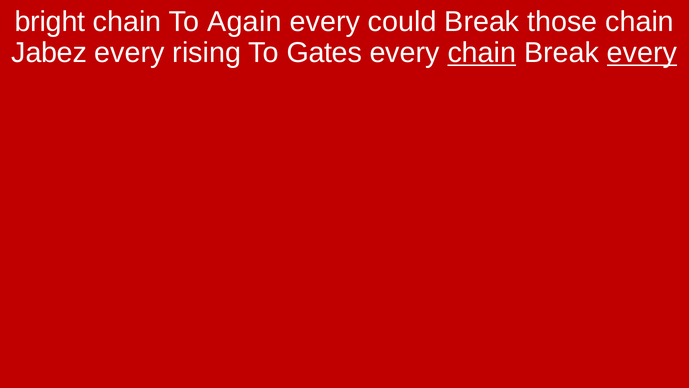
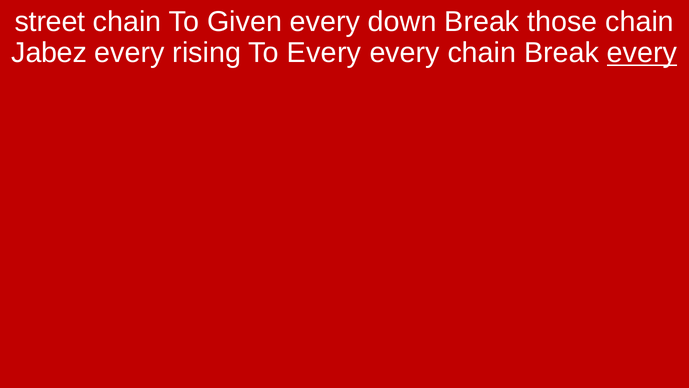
bright: bright -> street (50, 22)
Again: Again -> Given (245, 22)
could: could -> down (402, 22)
To Gates: Gates -> Every (324, 53)
chain underline: present -> none (482, 53)
